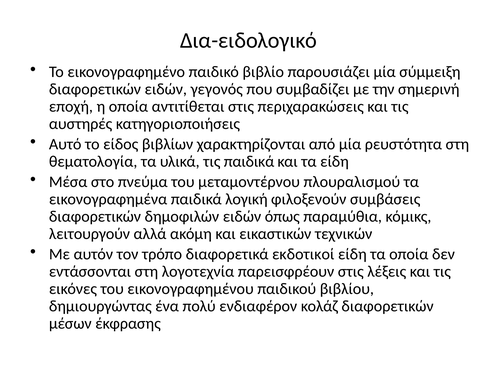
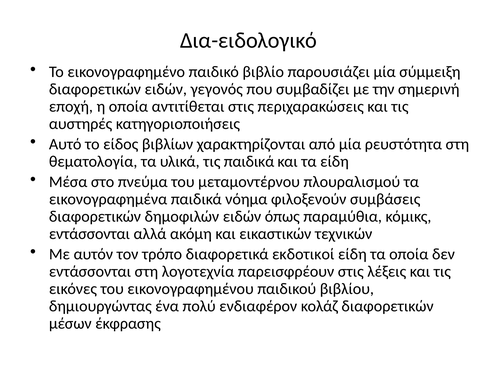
λογική: λογική -> νόημα (246, 199)
λειτουργούν: λειτουργούν -> εντάσσονται (89, 234)
